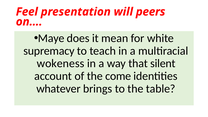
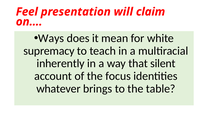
peers: peers -> claim (151, 12)
Maye: Maye -> Ways (51, 38)
wokeness: wokeness -> inherently (61, 63)
come: come -> focus (118, 76)
